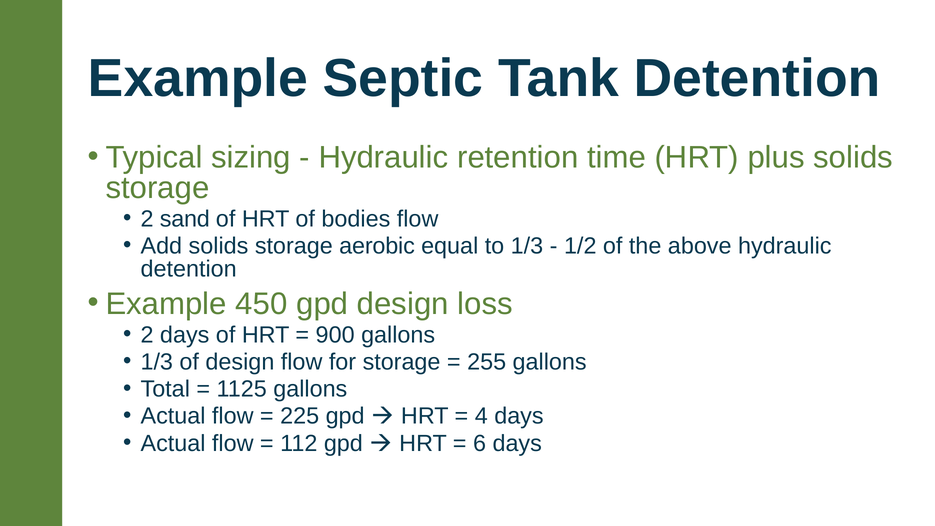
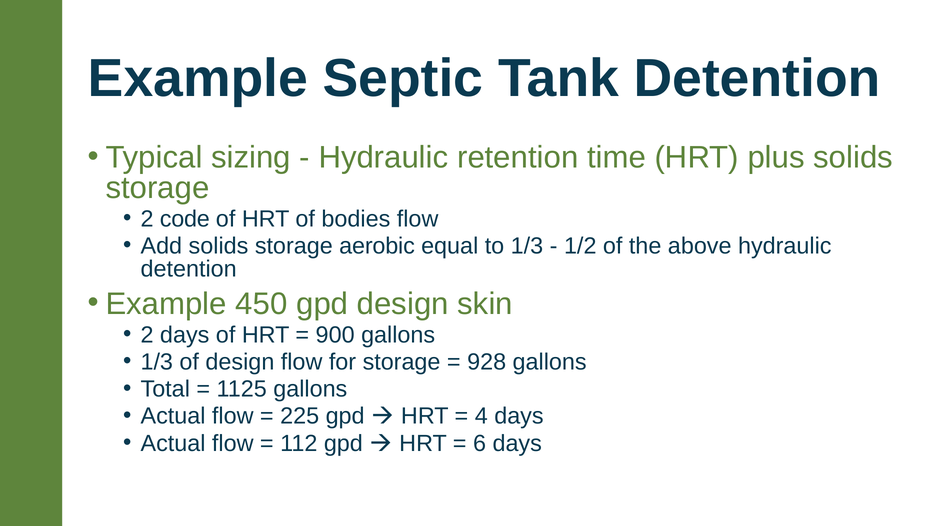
sand: sand -> code (185, 219)
loss: loss -> skin (485, 304)
255: 255 -> 928 (487, 362)
